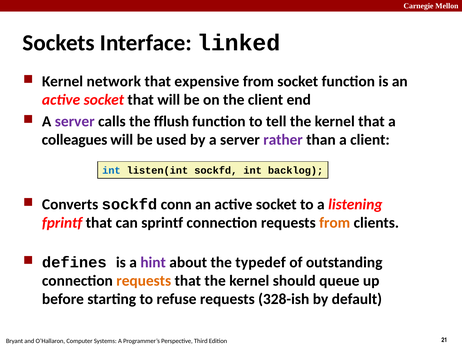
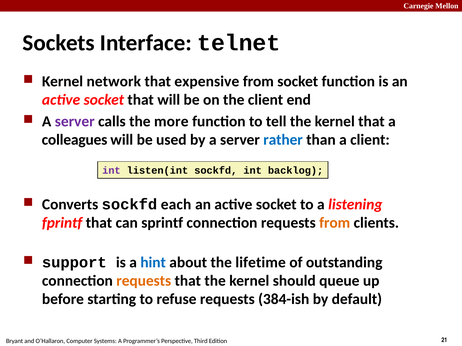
linked: linked -> telnet (239, 43)
fflush: fflush -> more (171, 121)
rather colour: purple -> blue (283, 140)
int colour: blue -> purple (111, 171)
conn: conn -> each (176, 205)
defines: defines -> support (74, 263)
hint colour: purple -> blue (153, 263)
typedef: typedef -> lifetime (261, 263)
328-ish: 328-ish -> 384-ish (284, 300)
